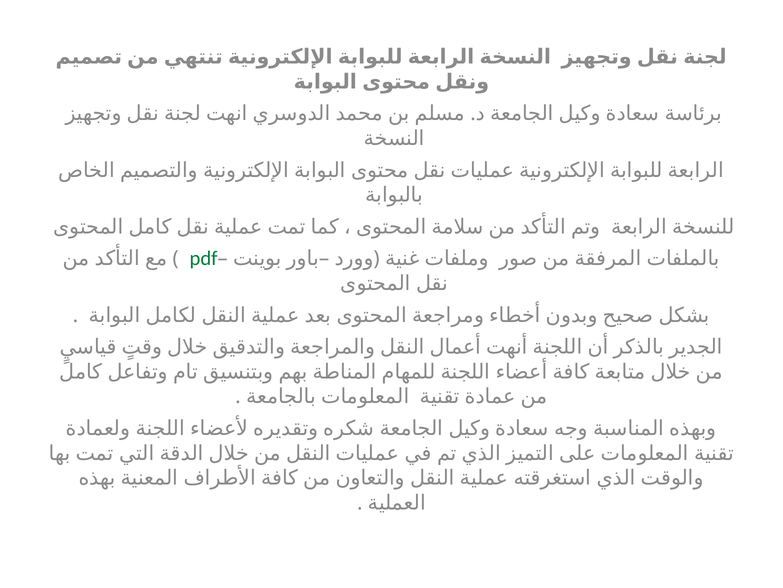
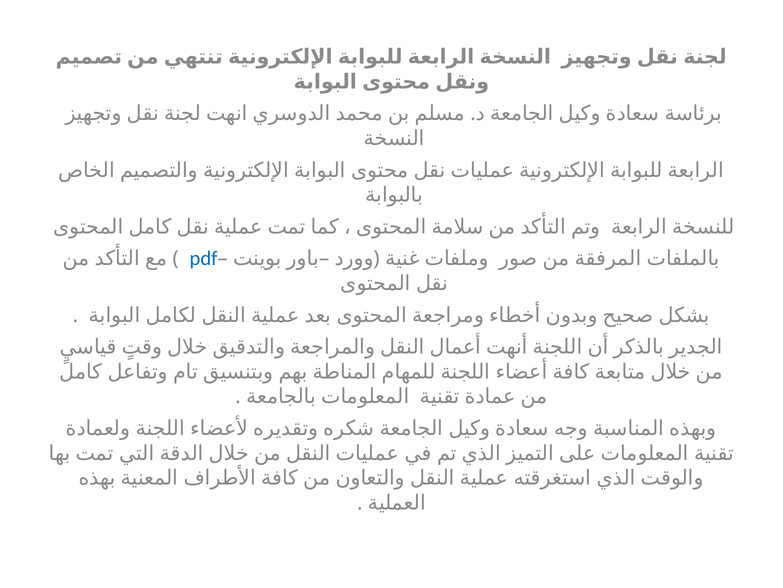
pdf colour: green -> blue (204, 258)
